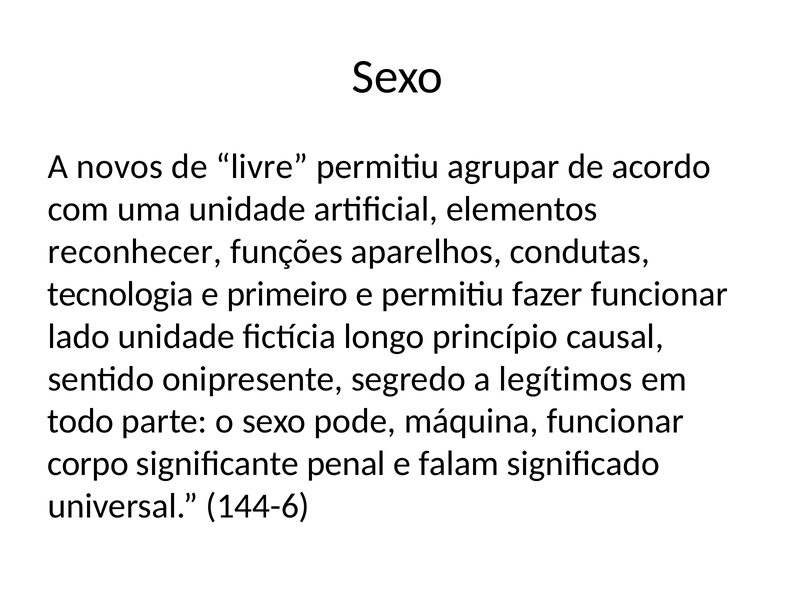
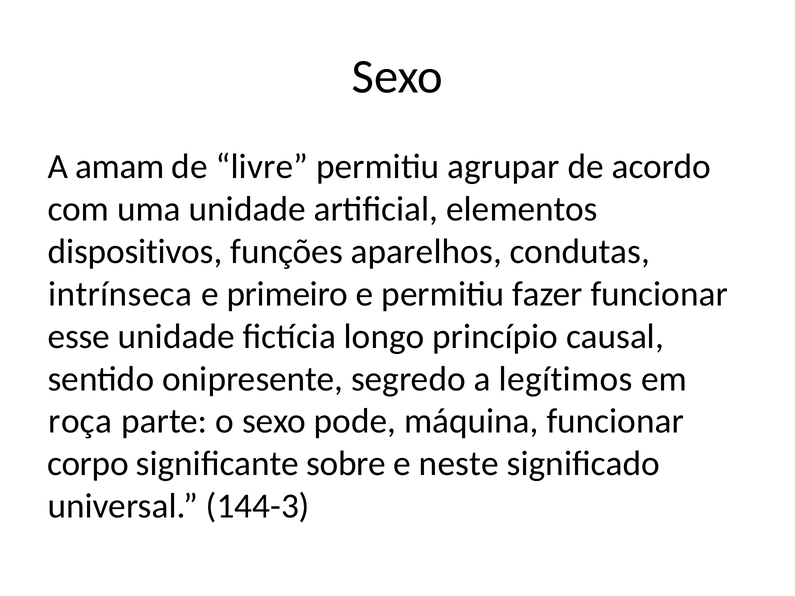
novos: novos -> amam (120, 167)
reconhecer: reconhecer -> dispositivos (135, 252)
tecnologia: tecnologia -> intrínseca (120, 294)
lado: lado -> esse (79, 337)
todo: todo -> roça (80, 421)
penal: penal -> sobre (346, 464)
falam: falam -> neste (459, 464)
144-6: 144-6 -> 144-3 (258, 506)
